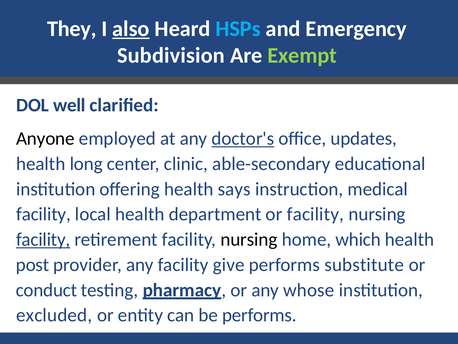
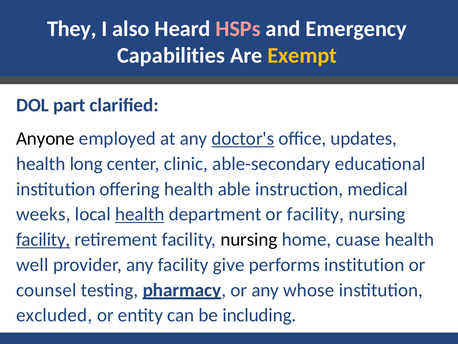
also underline: present -> none (131, 29)
HSPs colour: light blue -> pink (238, 29)
Subdivision: Subdivision -> Capabilities (171, 55)
Exempt colour: light green -> yellow (302, 55)
well: well -> part (69, 105)
says: says -> able (234, 189)
facility: facility -> weeks (43, 214)
health underline: none -> present (140, 214)
which: which -> cuase (358, 239)
post: post -> well (32, 264)
performs substitute: substitute -> institution (364, 264)
conduct: conduct -> counsel (46, 290)
be performs: performs -> including (259, 315)
